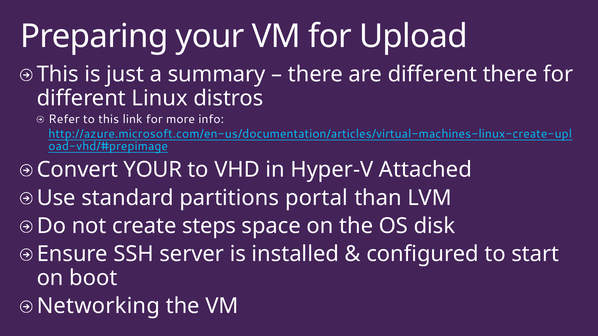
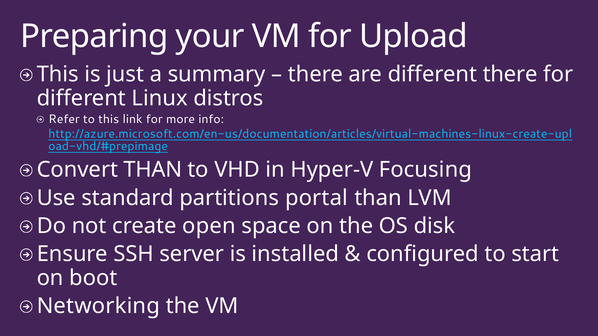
Convert YOUR: YOUR -> THAN (153, 170)
Attached: Attached -> Focusing (425, 170)
steps: steps -> open (209, 226)
